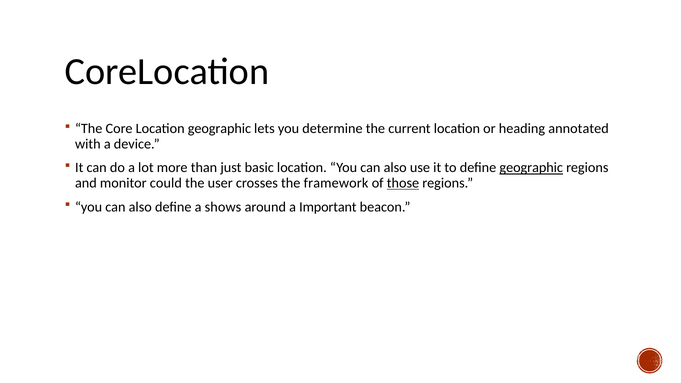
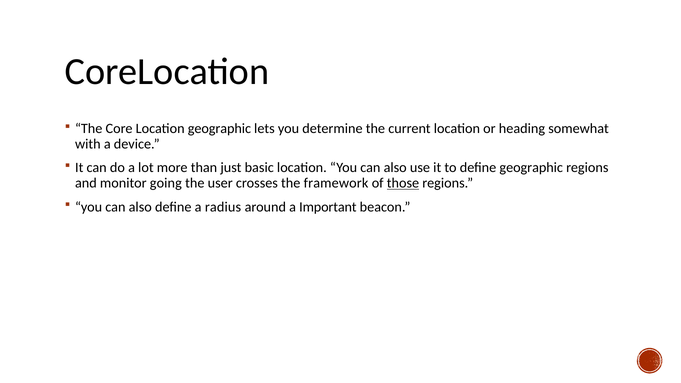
annotated: annotated -> somewhat (579, 129)
geographic underline: present -> none (531, 168)
could: could -> going (166, 183)
shows: shows -> radius (223, 207)
